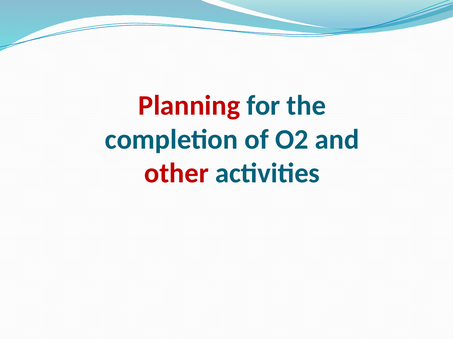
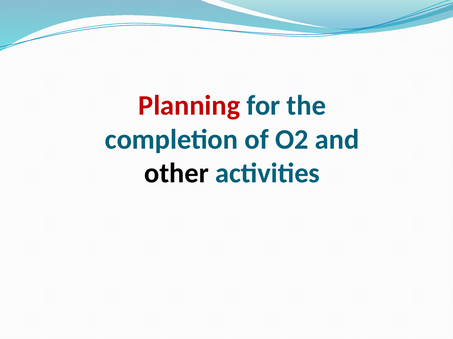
other colour: red -> black (177, 174)
